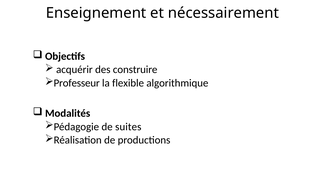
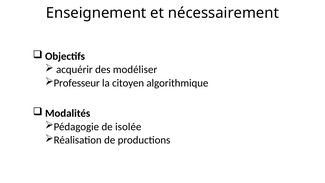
construire: construire -> modéliser (135, 70)
flexible: flexible -> citoyen (128, 83)
suites: suites -> isolée (128, 127)
